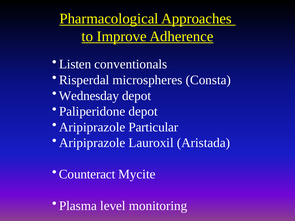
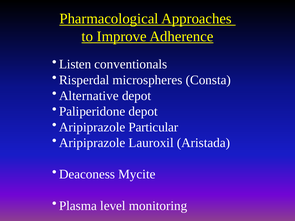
Wednesday: Wednesday -> Alternative (89, 96)
Counteract: Counteract -> Deaconess (87, 174)
